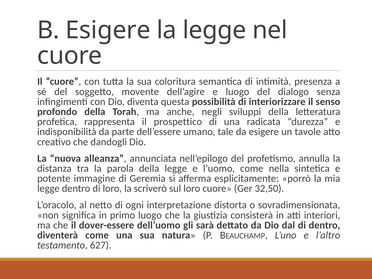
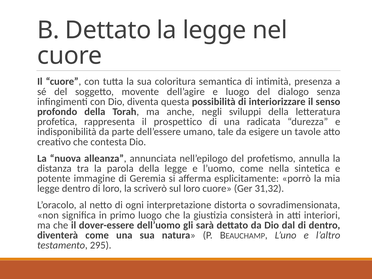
B Esigere: Esigere -> Dettato (108, 30)
dandogli: dandogli -> contesta (109, 142)
32,50: 32,50 -> 31,32 (269, 189)
627: 627 -> 295 (101, 245)
